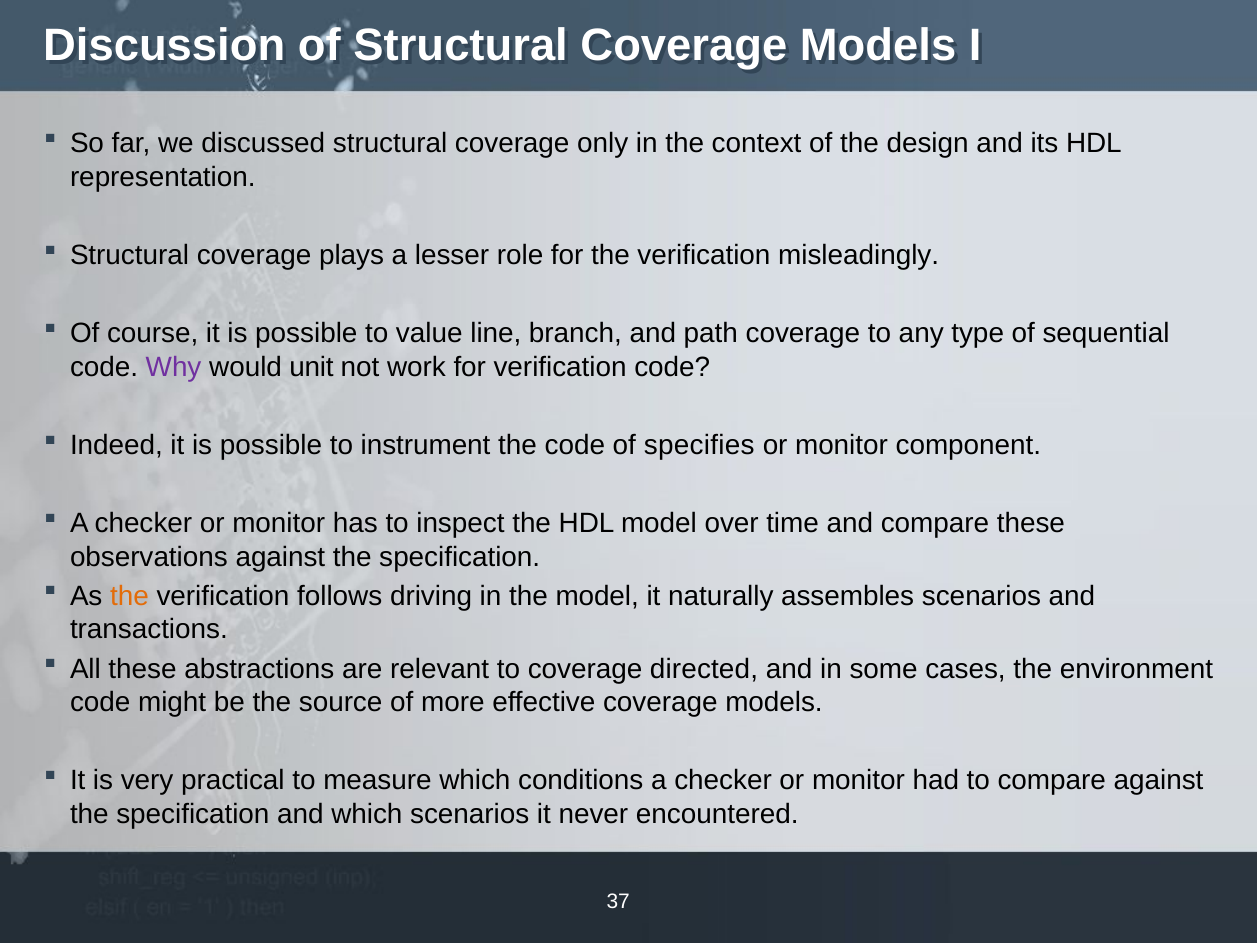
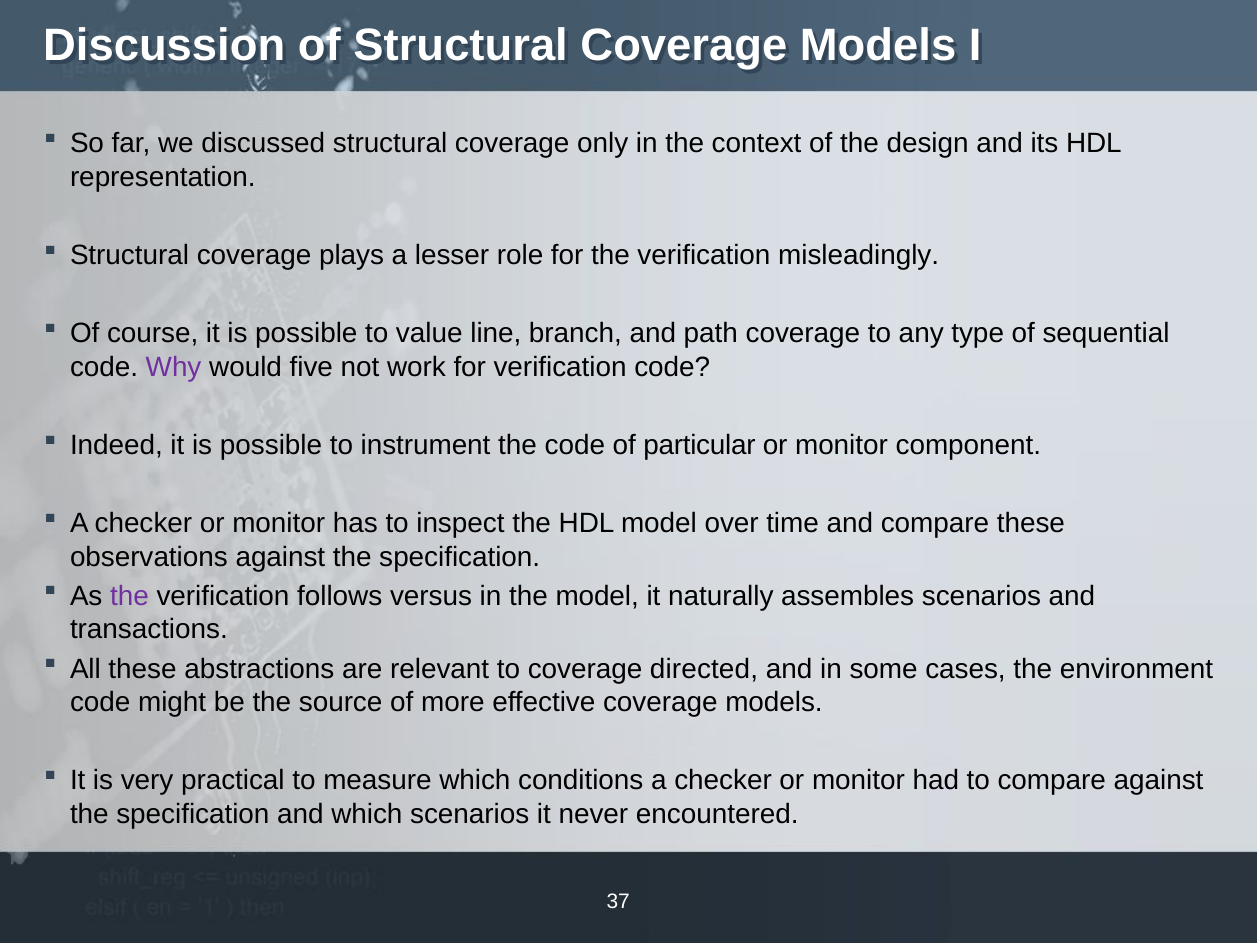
unit: unit -> five (311, 367)
specifies: specifies -> particular (699, 445)
the colour: orange -> purple (130, 596)
driving: driving -> versus (431, 596)
